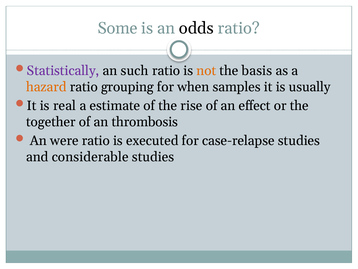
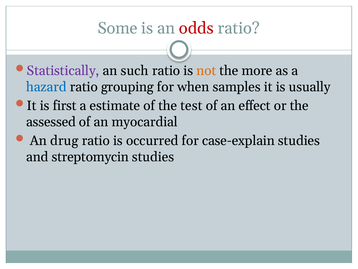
odds colour: black -> red (196, 28)
basis: basis -> more (257, 71)
hazard colour: orange -> blue (46, 87)
real: real -> first (65, 105)
rise: rise -> test (191, 105)
together: together -> assessed (51, 122)
thrombosis: thrombosis -> myocardial (145, 122)
were: were -> drug (64, 140)
executed: executed -> occurred (152, 140)
case-relapse: case-relapse -> case-explain (238, 140)
considerable: considerable -> streptomycin (90, 157)
